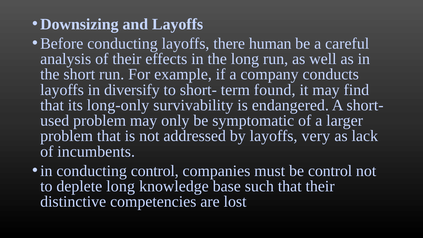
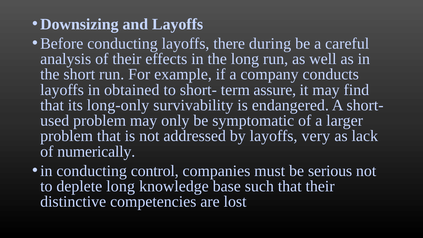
human: human -> during (270, 44)
diversify: diversify -> obtained (132, 90)
found: found -> assure (275, 90)
incumbents: incumbents -> numerically (96, 151)
be control: control -> serious (330, 171)
